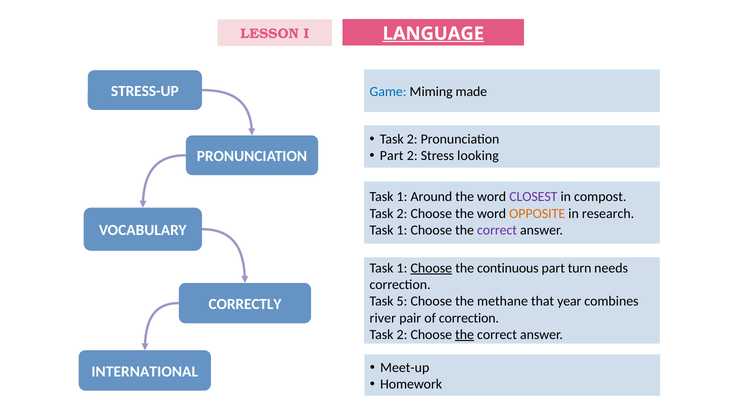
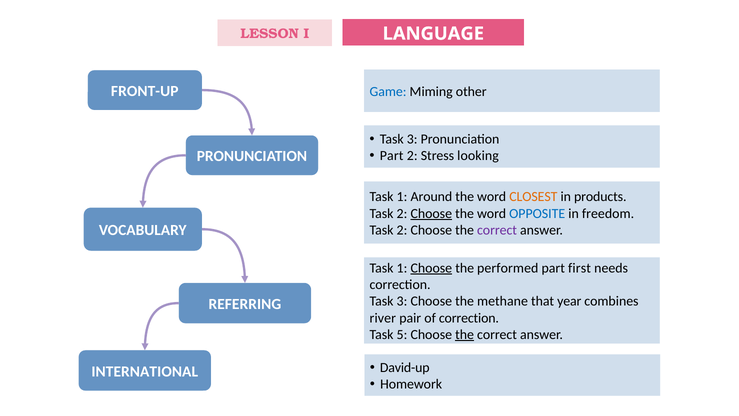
LANGUAGE underline: present -> none (433, 34)
STRESS-UP: STRESS-UP -> FRONT-UP (145, 91)
made: made -> other (471, 92)
2: 2 -> 3 (412, 139)
CLOSEST colour: purple -> orange (533, 197)
compost: compost -> products (600, 197)
Choose underline: none -> present (431, 213)
OPPOSITE colour: orange -> blue (537, 213)
research: research -> freedom (608, 213)
1: 1 -> 2 (402, 230)
continuous: continuous -> performed (508, 268)
turn: turn -> first (580, 268)
5: 5 -> 3 (402, 301)
CORRECTLY: CORRECTLY -> REFERRING (245, 304)
2: 2 -> 5 (402, 334)
Meet-up: Meet-up -> David-up (405, 367)
